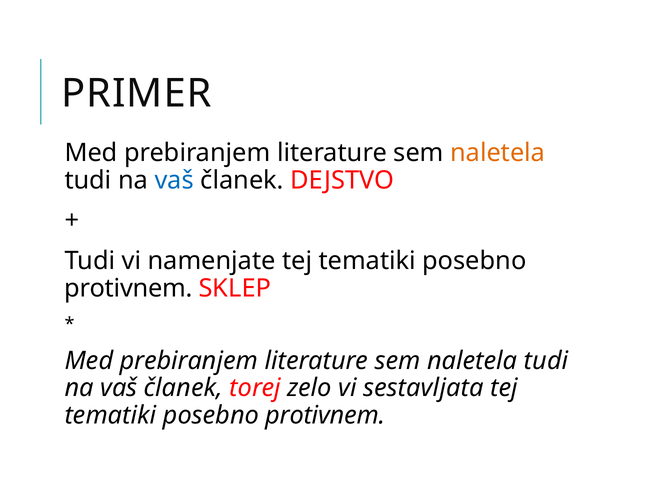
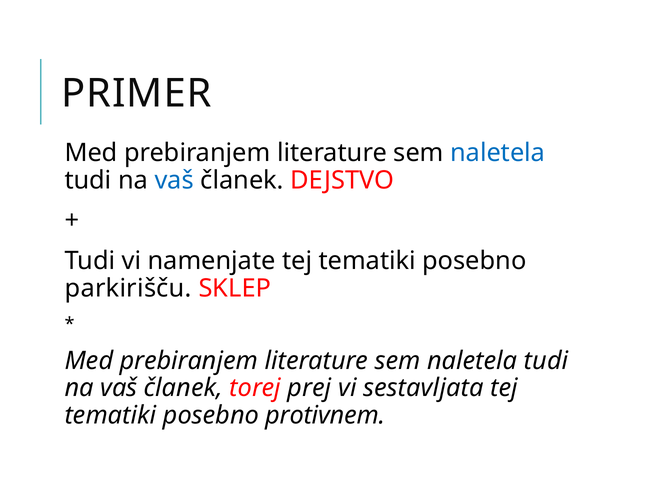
naletela colour: orange -> blue (498, 153)
protivnem: protivnem -> parkirišču (128, 288)
zelo: zelo -> prej (309, 388)
